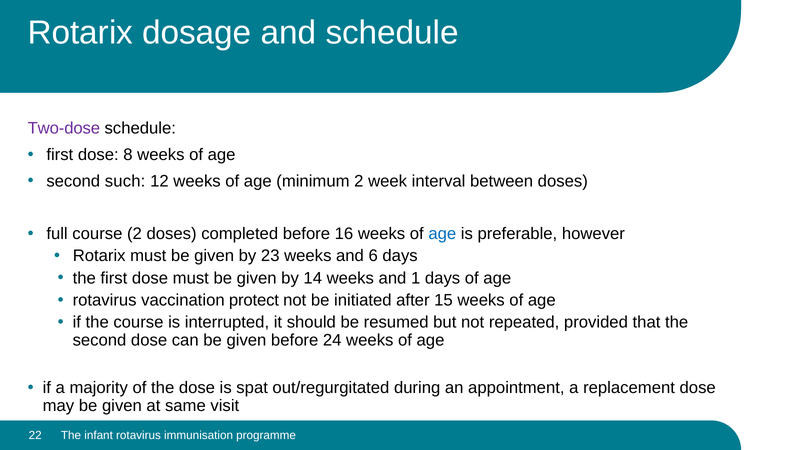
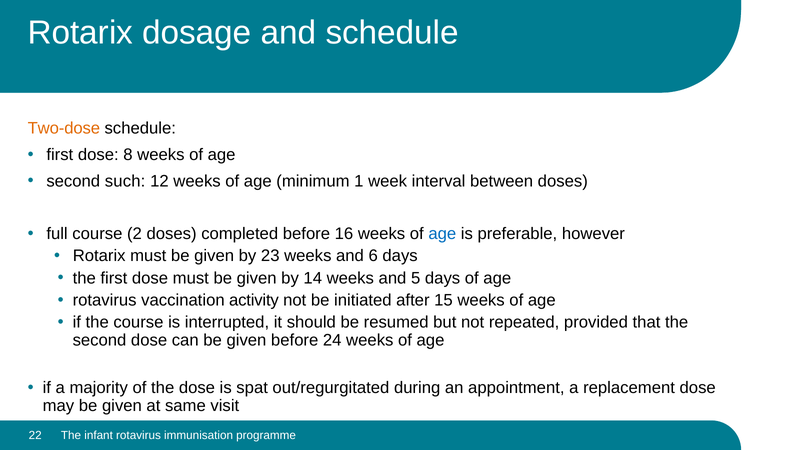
Two-dose colour: purple -> orange (64, 128)
minimum 2: 2 -> 1 (359, 181)
1: 1 -> 5 (416, 278)
protect: protect -> activity (254, 300)
